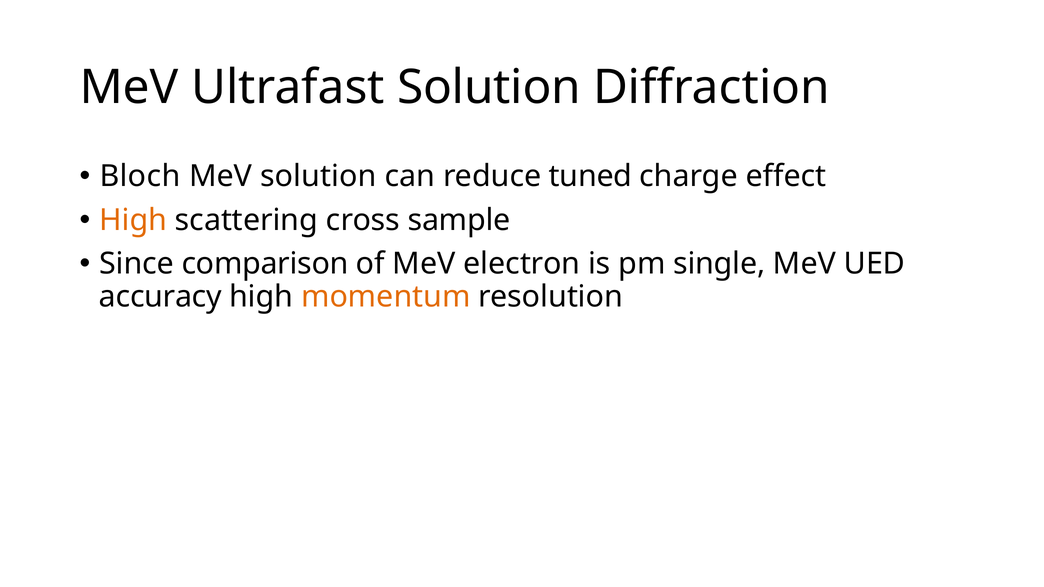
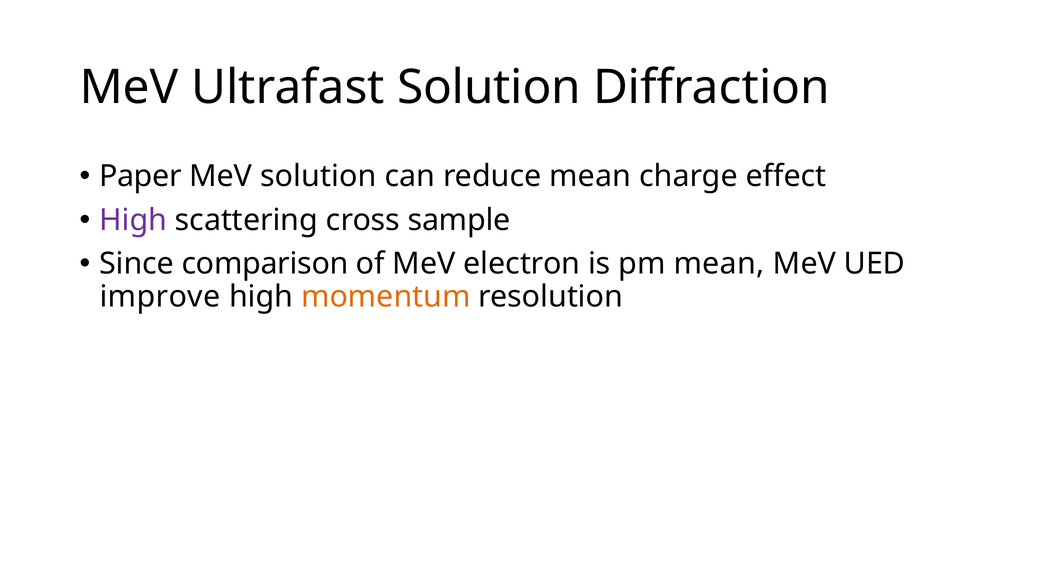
Bloch: Bloch -> Paper (140, 177)
reduce tuned: tuned -> mean (590, 177)
High colour: orange -> purple (133, 220)
pm single: single -> mean (719, 264)
accuracy: accuracy -> improve (160, 297)
